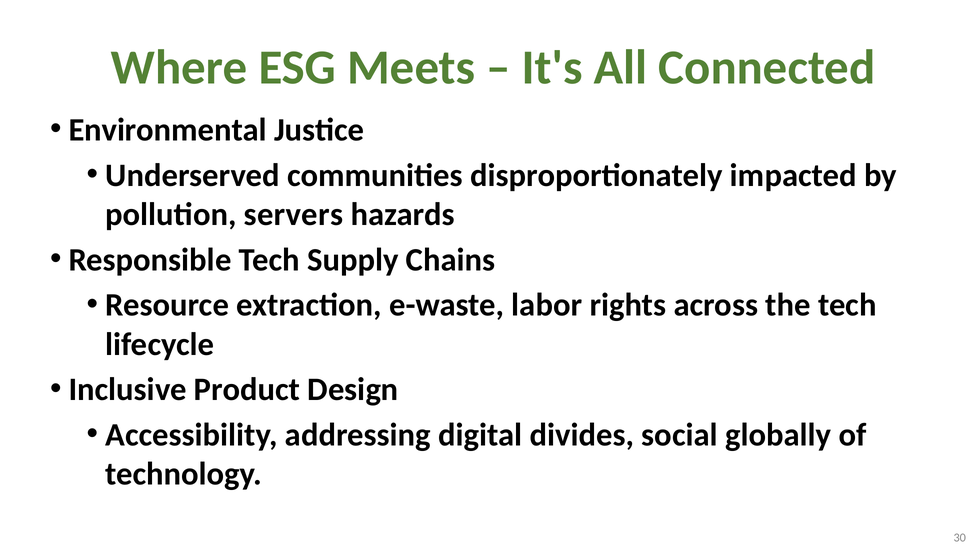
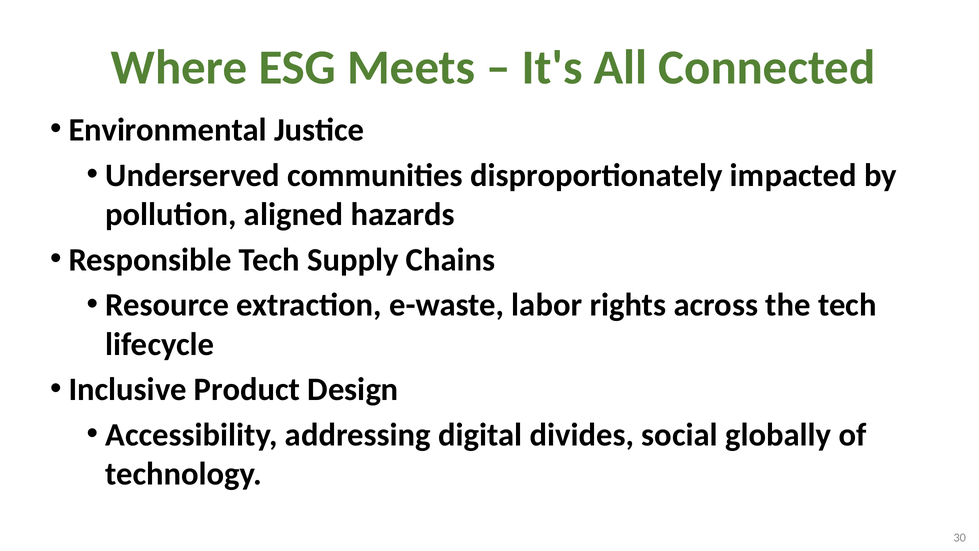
servers: servers -> aligned (294, 214)
